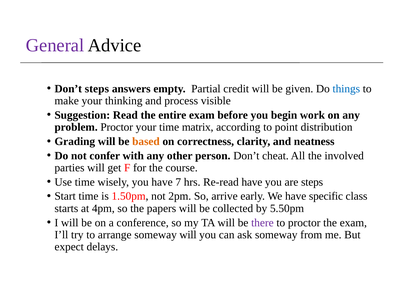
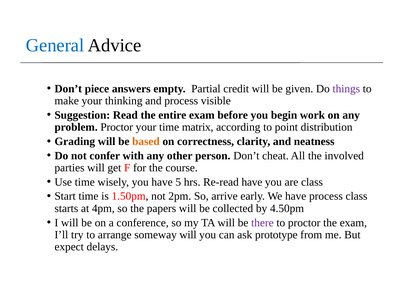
General colour: purple -> blue (55, 45)
Don’t steps: steps -> piece (97, 89)
things colour: blue -> purple (346, 89)
7: 7 -> 5 (178, 182)
are steps: steps -> class (312, 182)
have specific: specific -> process (326, 196)
5.50pm: 5.50pm -> 4.50pm (287, 208)
ask someway: someway -> prototype (276, 235)
